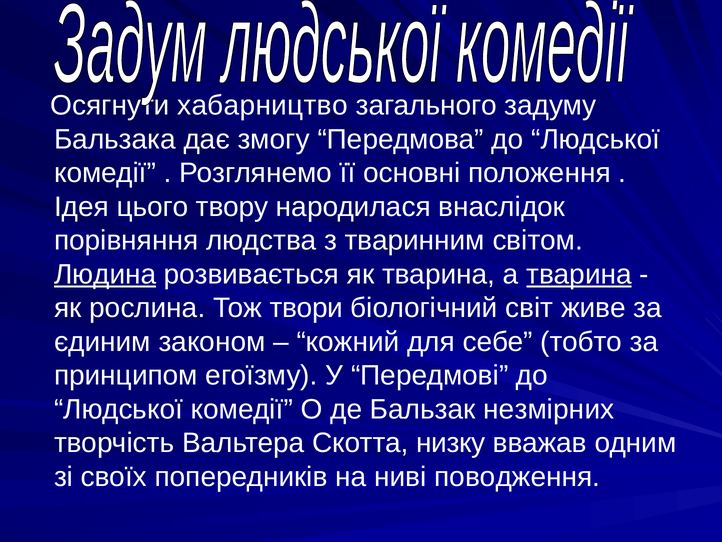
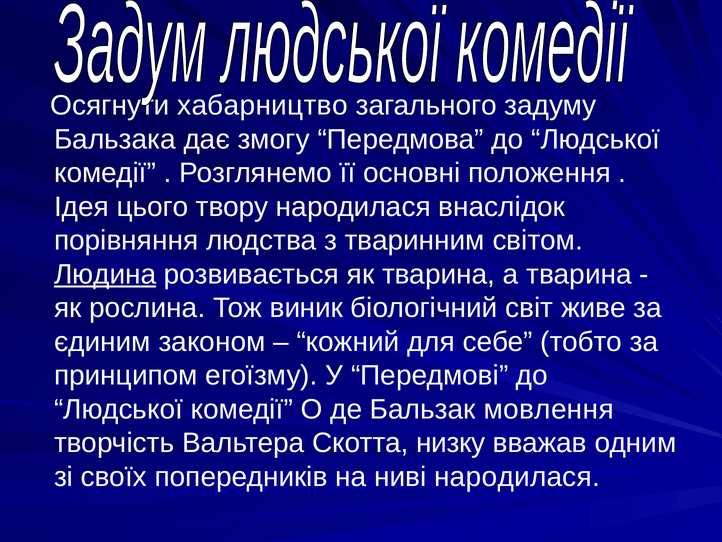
тварина underline: present -> none (579, 274)
твори: твори -> виник (306, 308)
незмірних: незмірних -> мовлення (549, 409)
ниві поводження: поводження -> народилася (517, 476)
